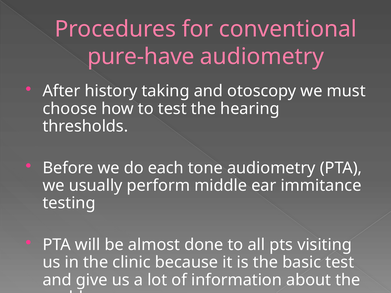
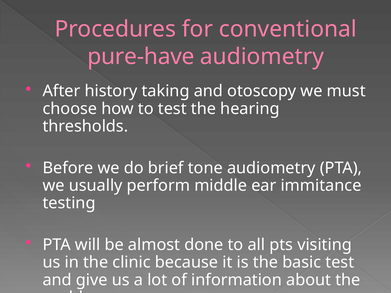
each: each -> brief (166, 168)
